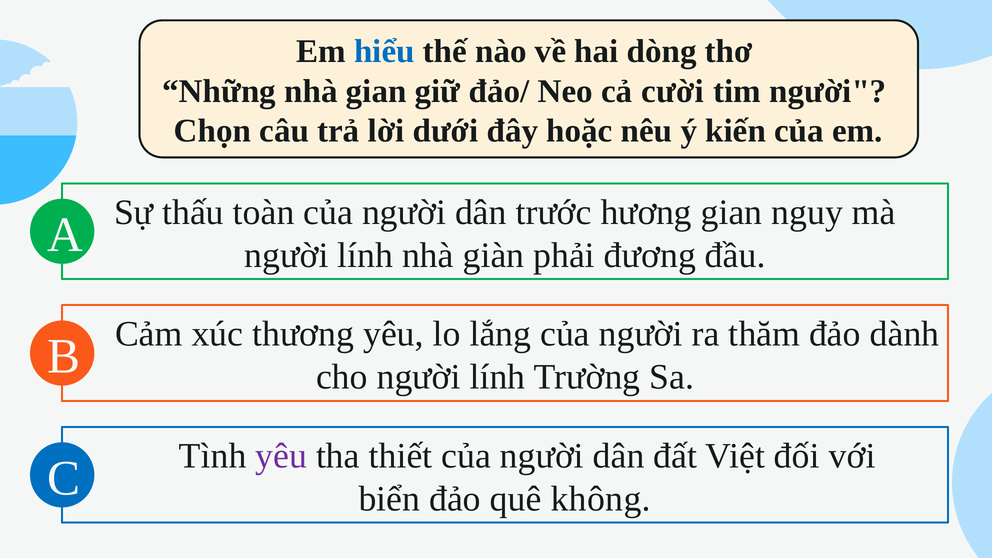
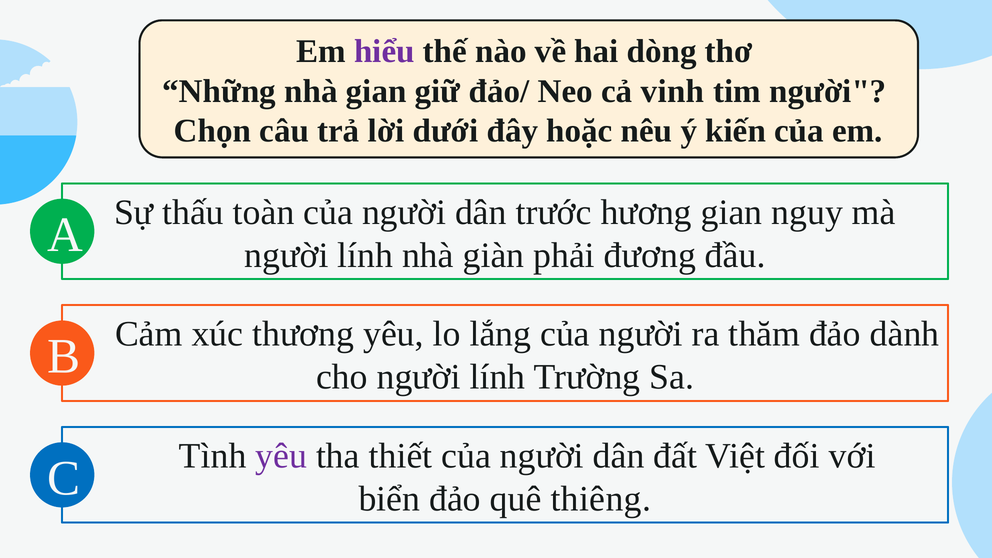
hiểu colour: blue -> purple (384, 51)
cười: cười -> vinh (673, 91)
không: không -> thiêng (601, 499)
